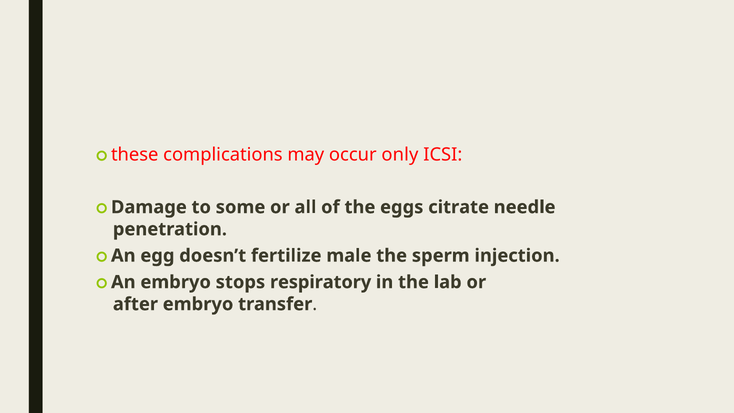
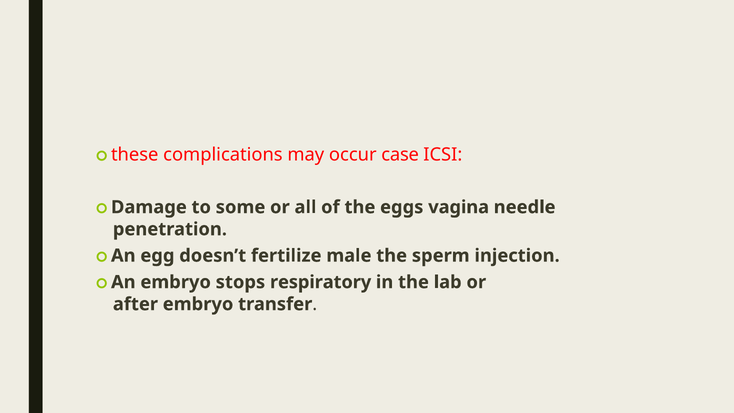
only: only -> case (400, 155)
citrate: citrate -> vagina (459, 207)
